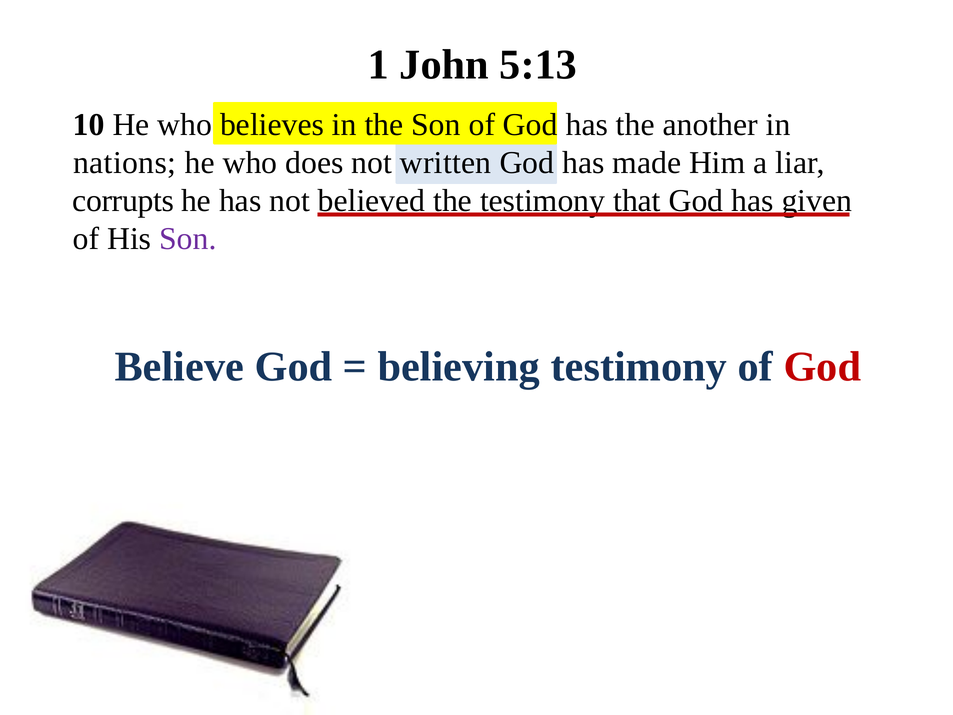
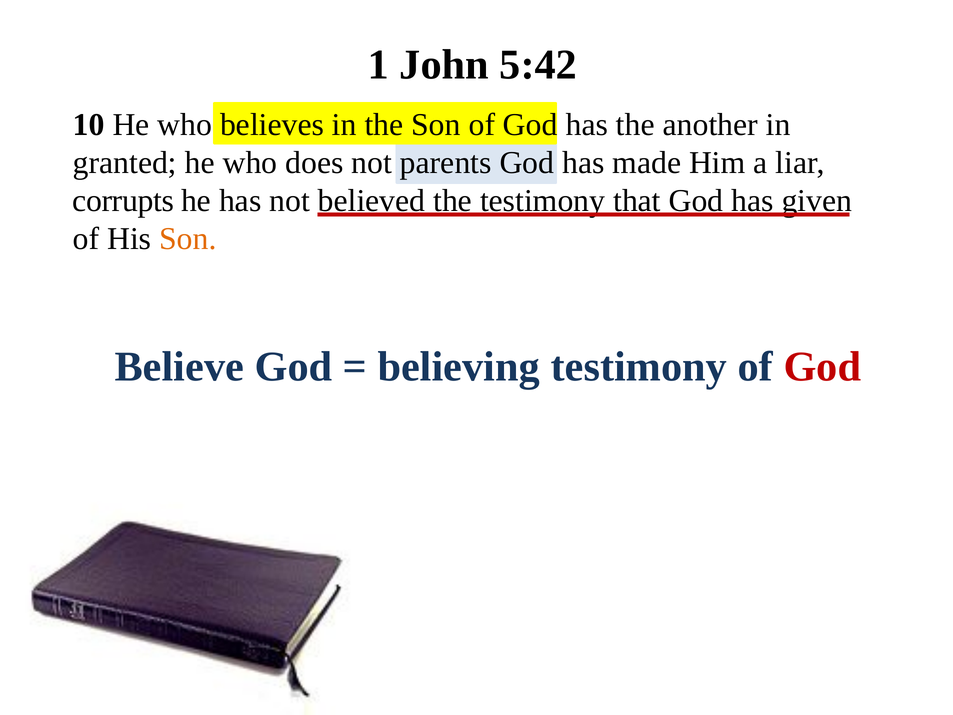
5:13: 5:13 -> 5:42 (538, 65)
nations: nations -> granted (125, 163)
written: written -> parents (446, 163)
Son colour: purple -> orange (188, 239)
